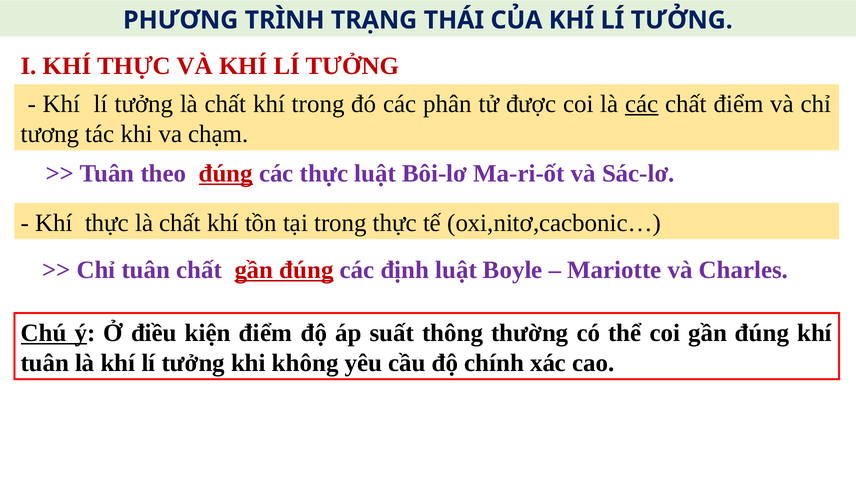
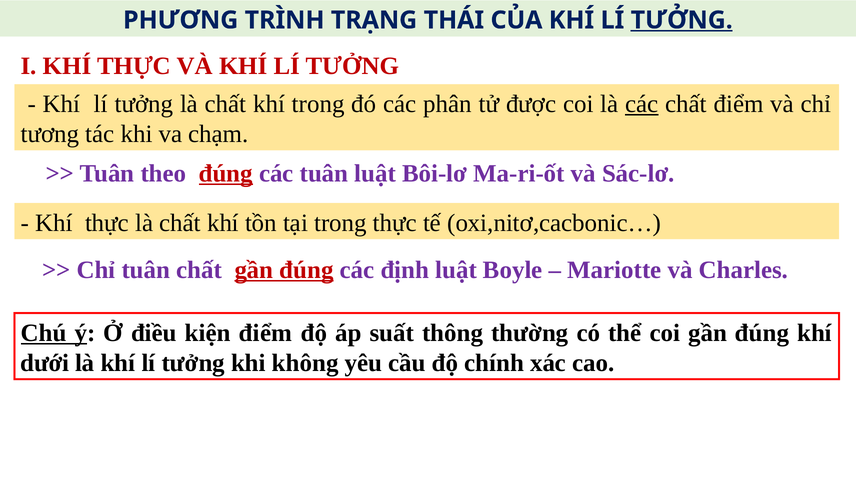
TƯỞNG underline: none -> present (682, 20)
các thực: thực -> tuân (324, 173)
tuân: tuân -> dưới (45, 363)
